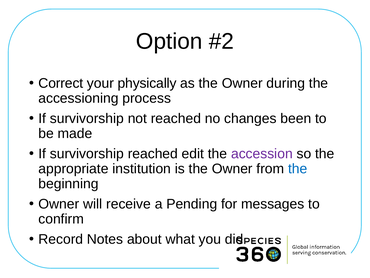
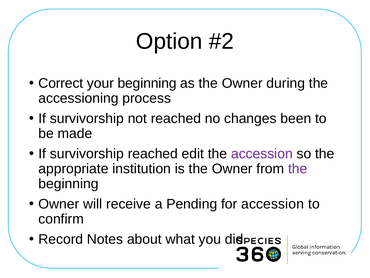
your physically: physically -> beginning (147, 83)
the colour: blue -> purple (298, 168)
for messages: messages -> accession (273, 204)
